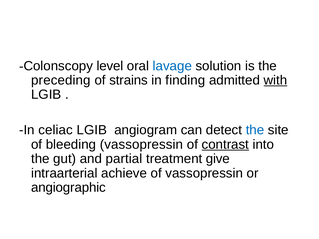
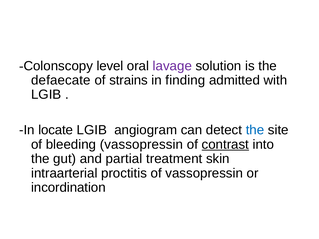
lavage colour: blue -> purple (172, 66)
preceding: preceding -> defaecate (61, 80)
with underline: present -> none (275, 80)
celiac: celiac -> locate (56, 130)
give: give -> skin (218, 159)
achieve: achieve -> proctitis (124, 173)
angiographic: angiographic -> incordination (68, 188)
